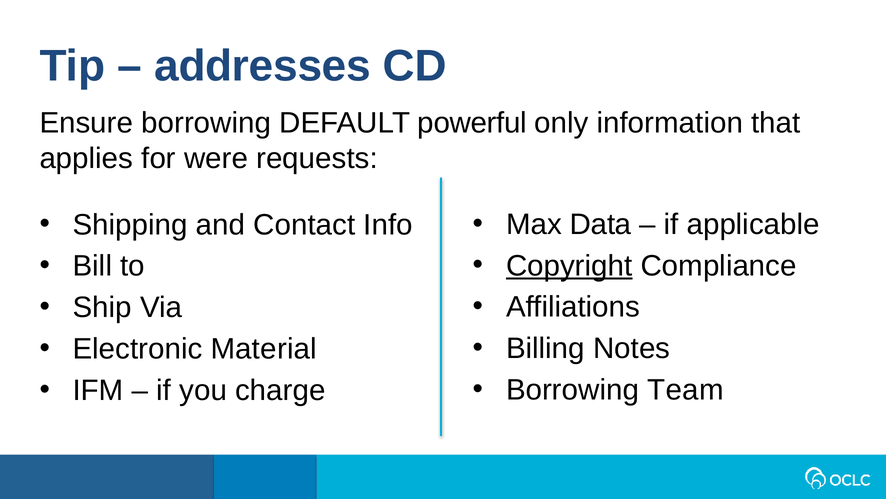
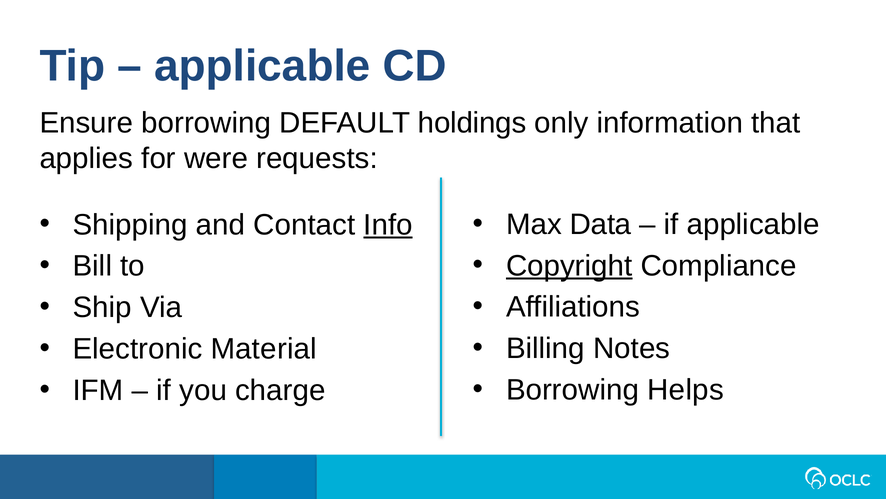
addresses: addresses -> applicable (262, 66)
powerful: powerful -> holdings (472, 123)
Info underline: none -> present (388, 225)
Team: Team -> Helps (686, 390)
